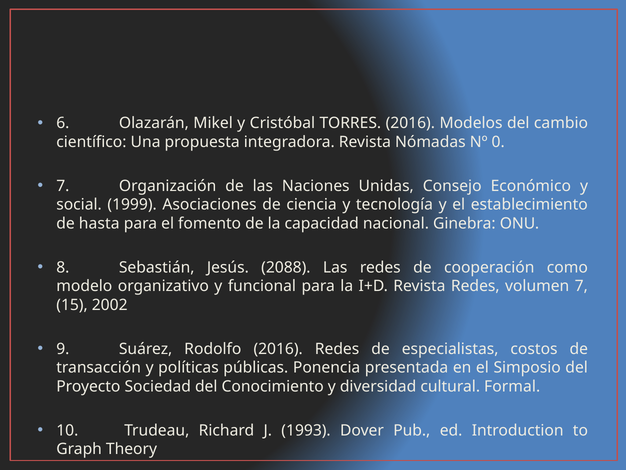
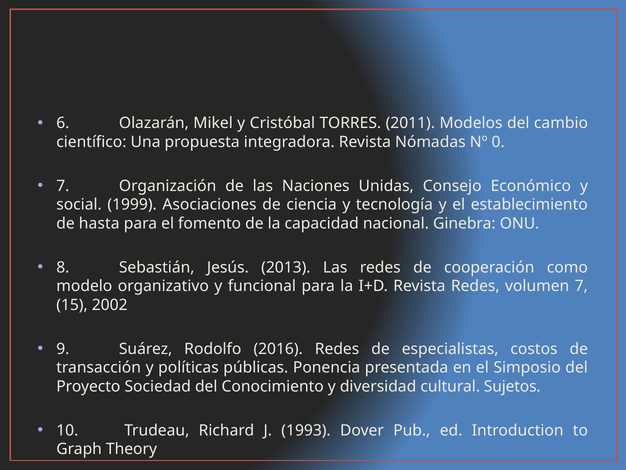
TORRES 2016: 2016 -> 2011 (410, 123)
2088: 2088 -> 2013 (286, 267)
Formal: Formal -> Sujetos (512, 386)
